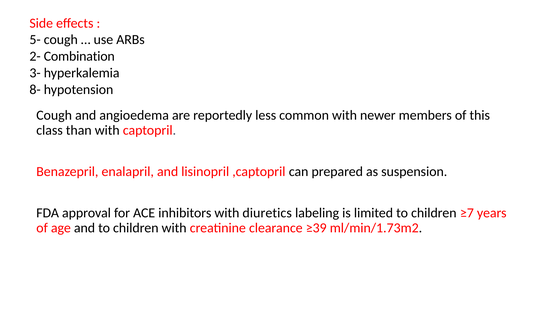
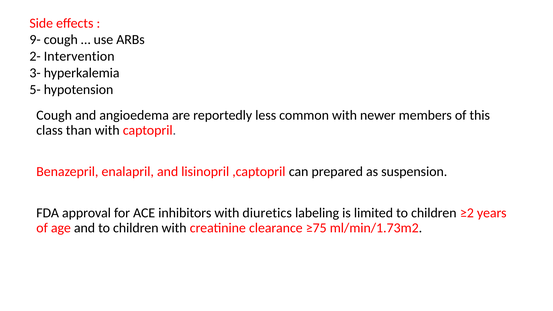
5-: 5- -> 9- (35, 40)
Combination: Combination -> Intervention (79, 56)
8-: 8- -> 5- (35, 89)
≥7: ≥7 -> ≥2 (467, 213)
≥39: ≥39 -> ≥75 (316, 228)
